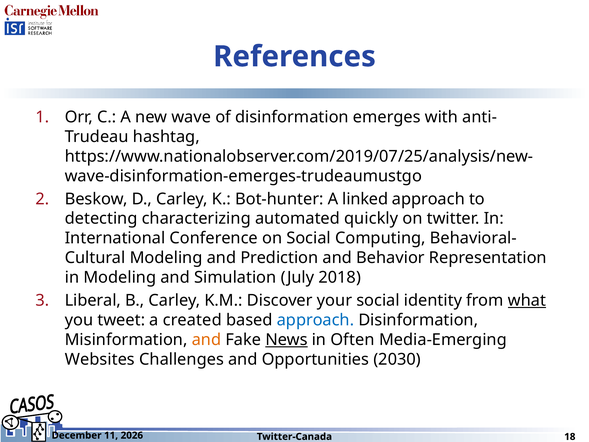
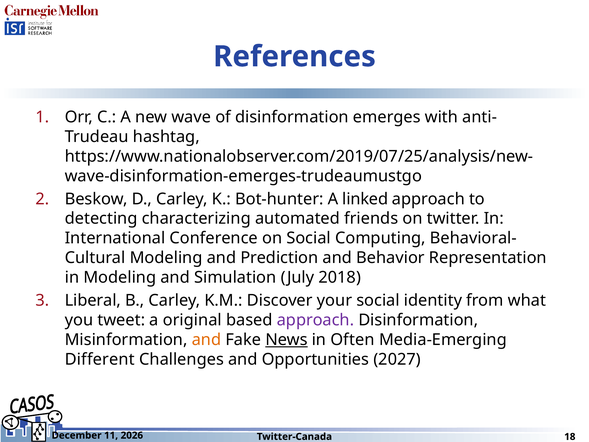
quickly: quickly -> friends (371, 218)
what underline: present -> none (527, 300)
created: created -> original (192, 320)
approach colour: blue -> purple (315, 320)
Websites: Websites -> Different (100, 359)
2030: 2030 -> 2027 (397, 359)
